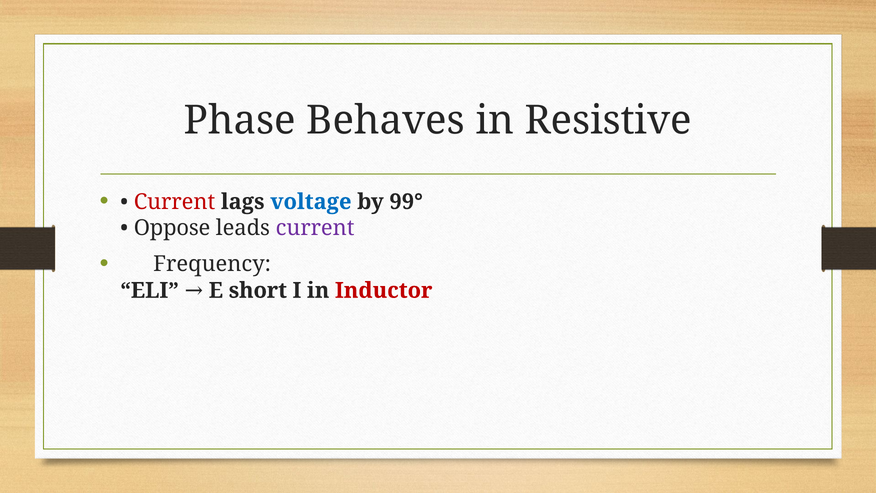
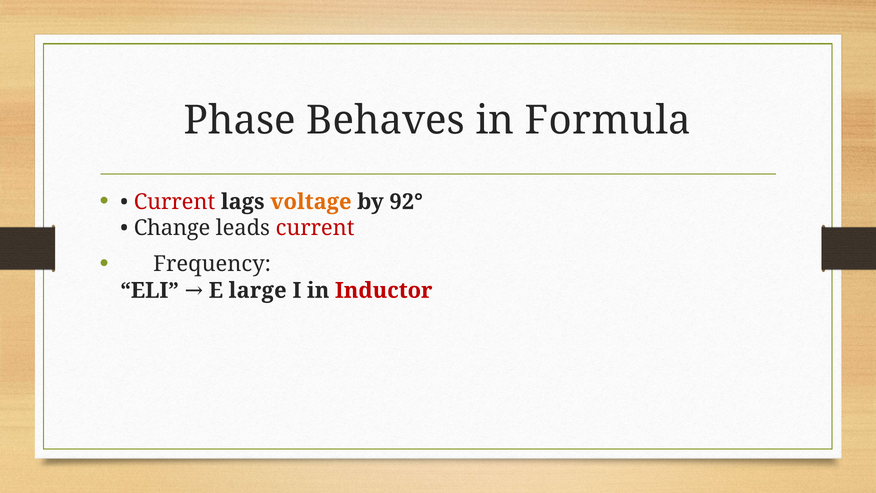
Resistive: Resistive -> Formula (608, 120)
voltage colour: blue -> orange (311, 202)
99°: 99° -> 92° (406, 202)
Oppose: Oppose -> Change (172, 228)
current colour: purple -> red (315, 228)
short: short -> large (258, 290)
